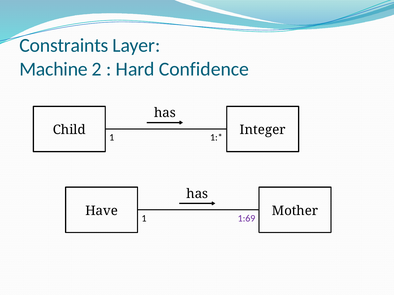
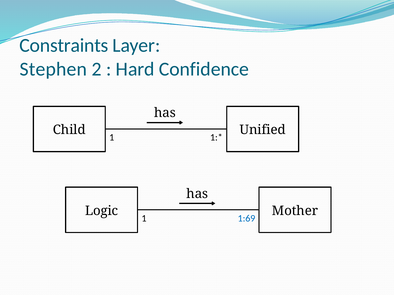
Machine: Machine -> Stephen (53, 69)
Integer: Integer -> Unified (263, 130)
Have: Have -> Logic (102, 211)
1:69 colour: purple -> blue (247, 219)
